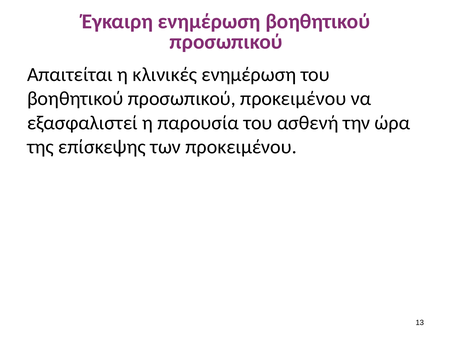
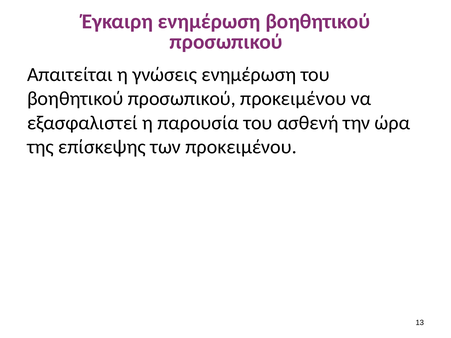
κλινικές: κλινικές -> γνώσεις (165, 75)
